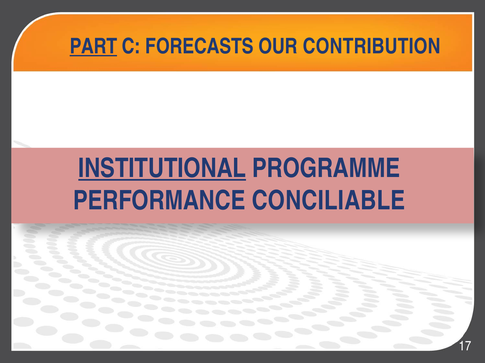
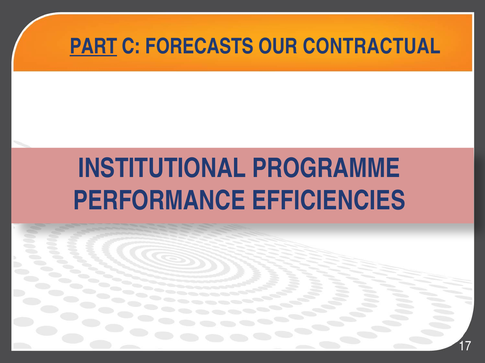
CONTRIBUTION: CONTRIBUTION -> CONTRACTUAL (372, 47)
INSTITUTIONAL underline: present -> none (162, 169)
CONCILIABLE: CONCILIABLE -> EFFICIENCIES (329, 201)
